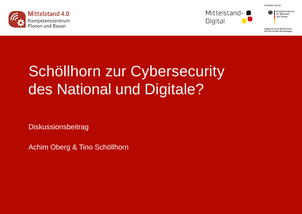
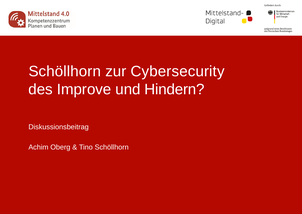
National: National -> Improve (84, 89)
Digitale: Digitale -> Hindern (175, 89)
